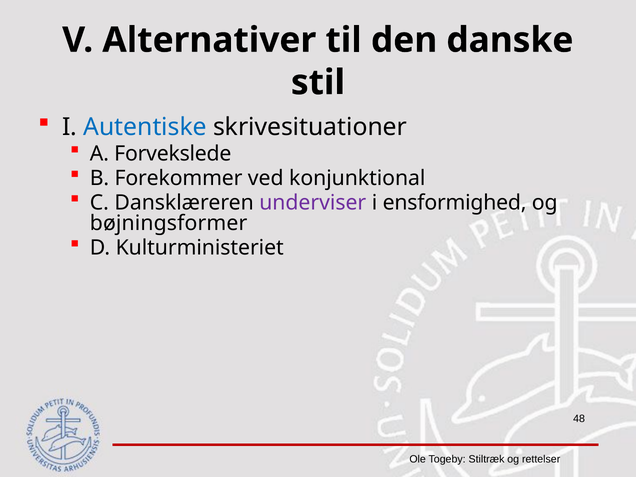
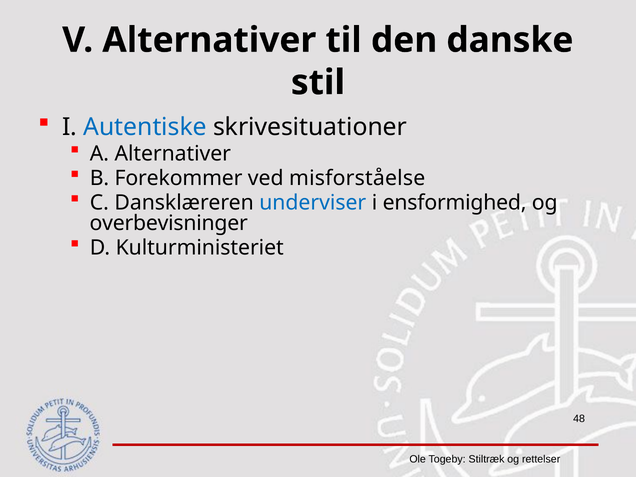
A Forvekslede: Forvekslede -> Alternativer (173, 154)
konjunktional: konjunktional -> misforståelse (357, 178)
underviser colour: purple -> blue (313, 203)
bøjningsformer: bøjningsformer -> overbevisninger (169, 223)
